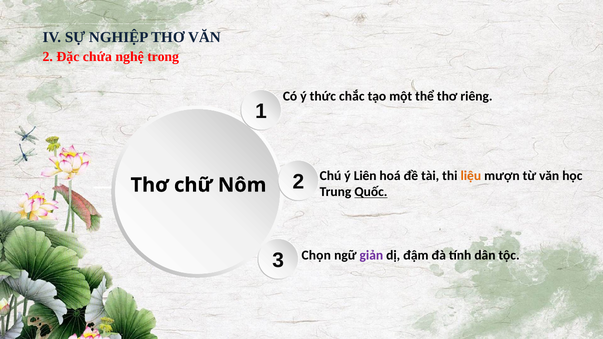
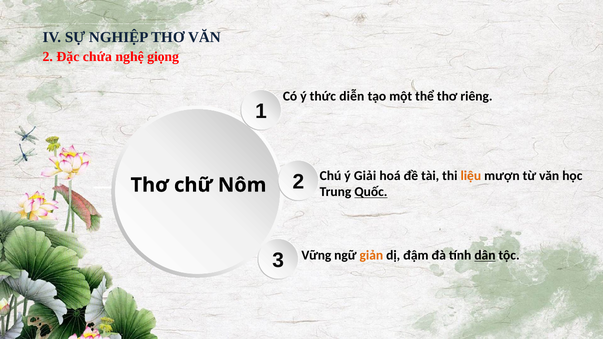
trong: trong -> giọng (163, 57)
chắc: chắc -> diễn (352, 96)
Liên: Liên -> Giải (365, 176)
Chọn: Chọn -> Vững (316, 256)
giản colour: purple -> orange (371, 256)
dân underline: none -> present (485, 256)
